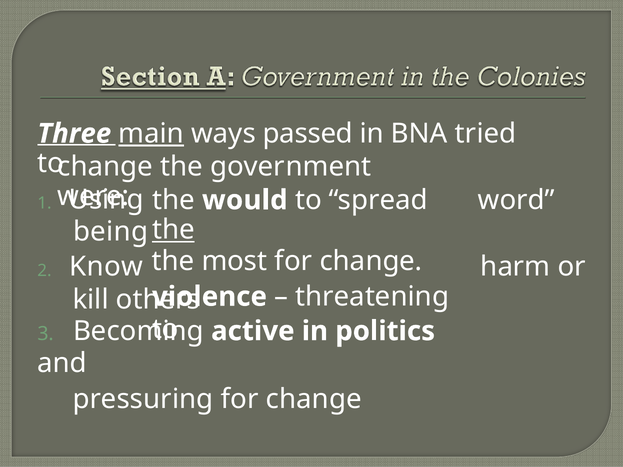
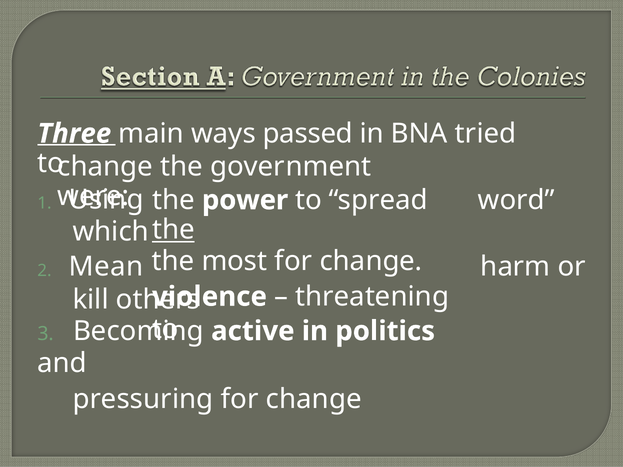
main underline: present -> none (151, 134)
would: would -> power (245, 200)
being: being -> which (111, 232)
Know: Know -> Mean (106, 267)
